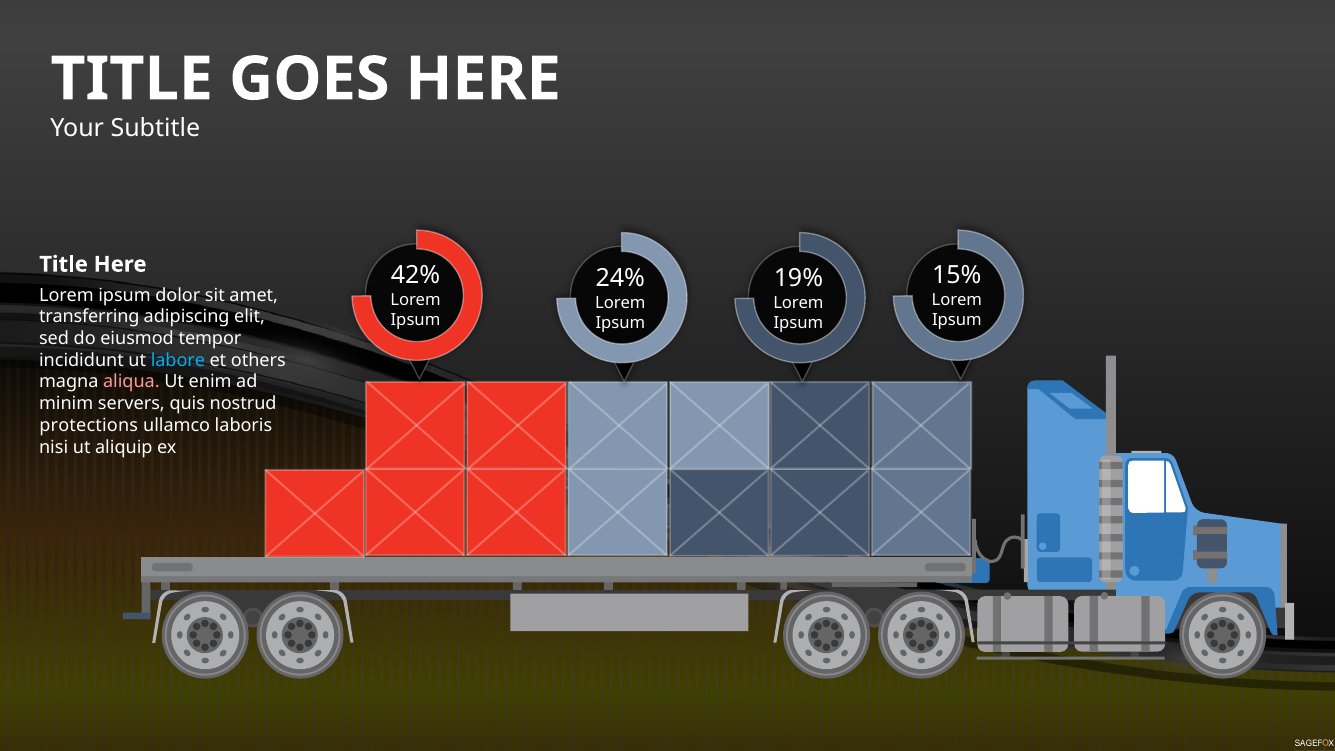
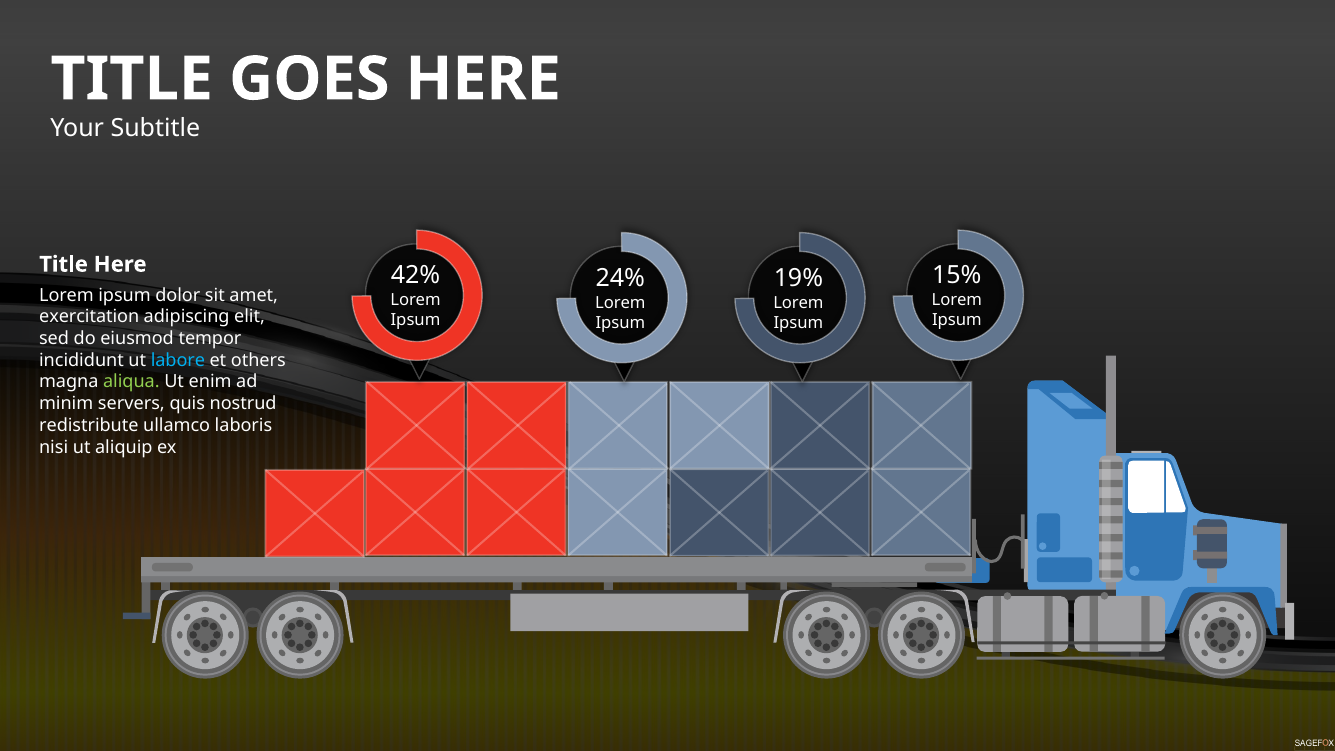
transferring: transferring -> exercitation (89, 317)
aliqua colour: pink -> light green (131, 382)
protections: protections -> redistribute (89, 425)
